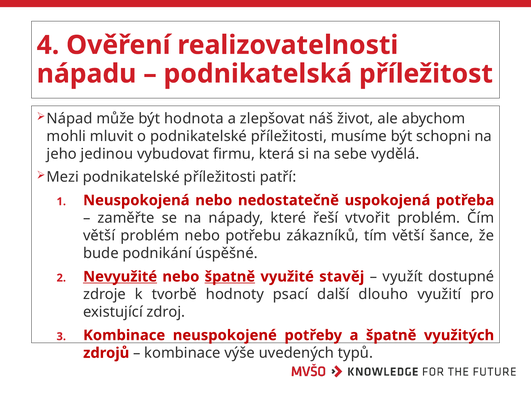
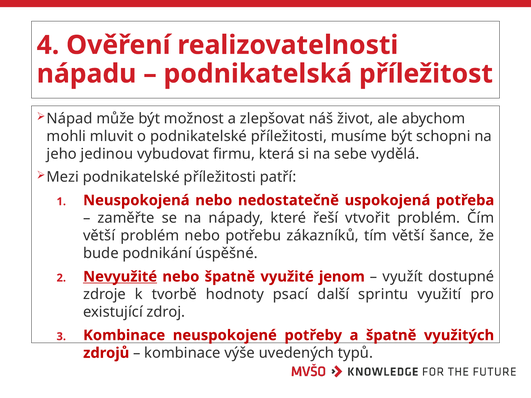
hodnota: hodnota -> možnost (194, 119)
špatně underline: present -> none (230, 277)
stavěj: stavěj -> jenom (342, 277)
dlouho: dlouho -> sprintu (383, 295)
